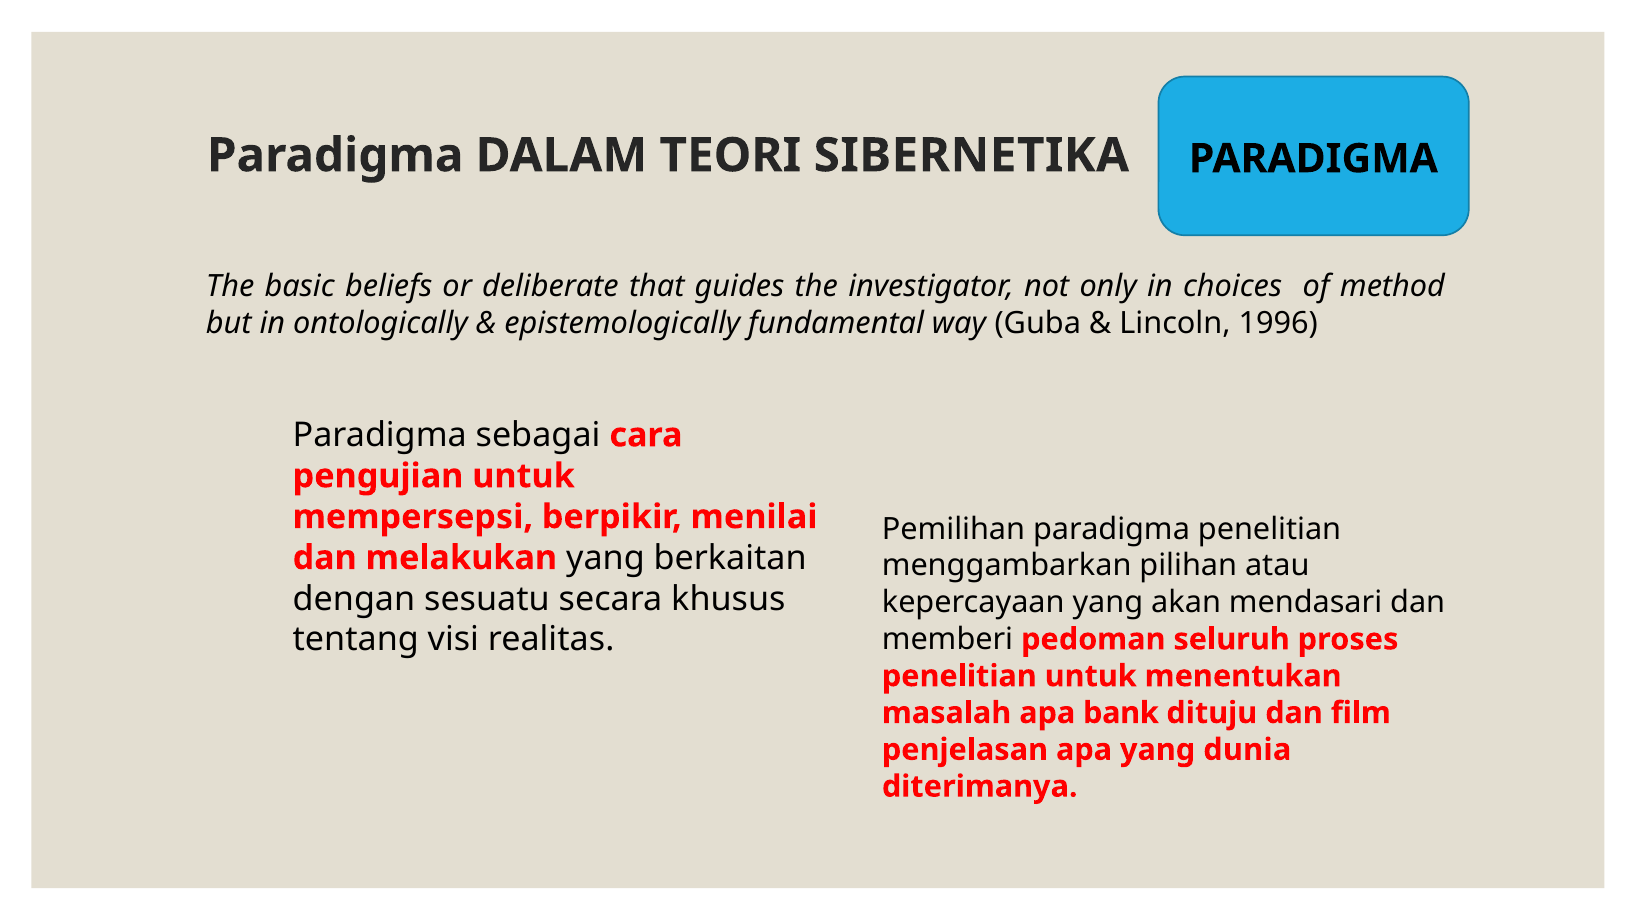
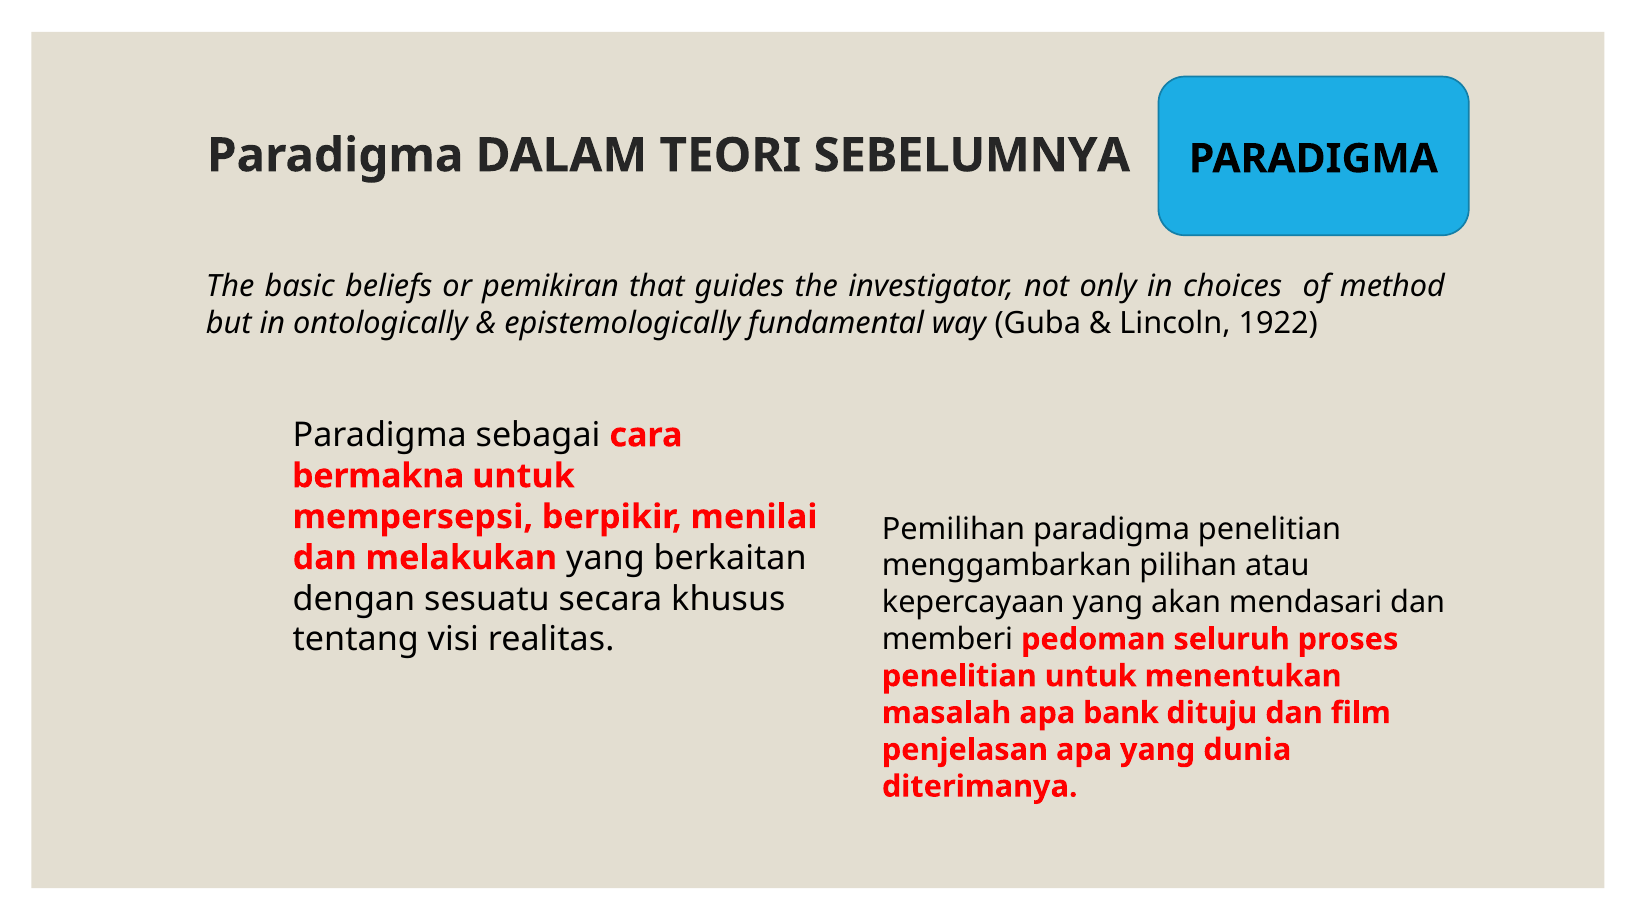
SIBERNETIKA: SIBERNETIKA -> SEBELUMNYA (972, 156)
deliberate: deliberate -> pemikiran (551, 287)
1996: 1996 -> 1922 (1278, 323)
pengujian: pengujian -> bermakna (378, 476)
